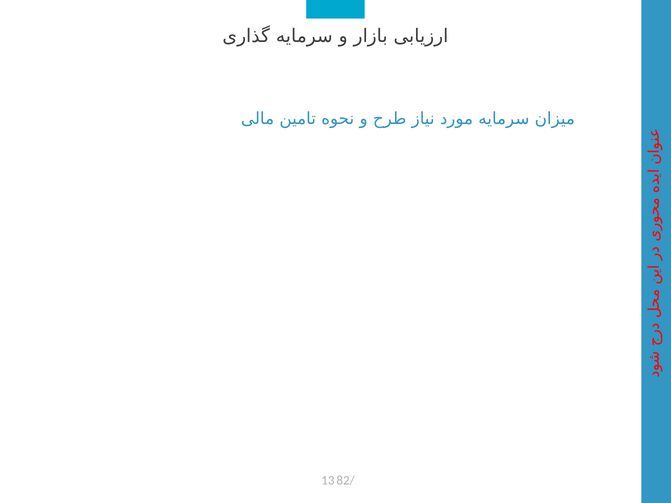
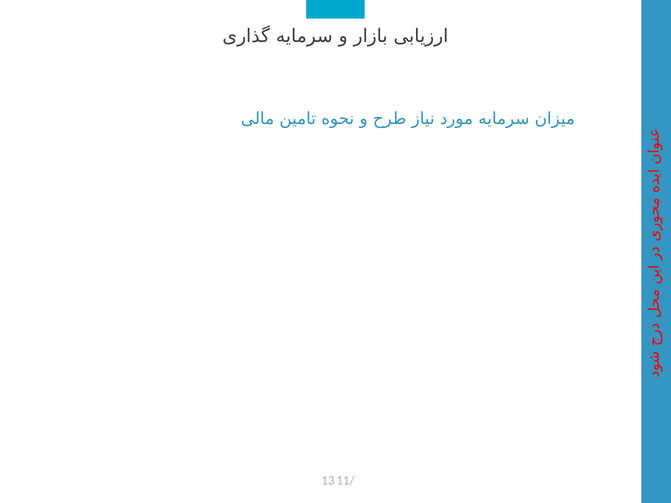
82/: 82/ -> 11/ (346, 481)
